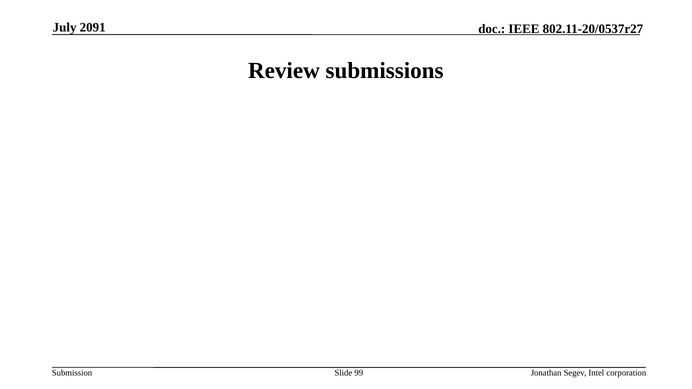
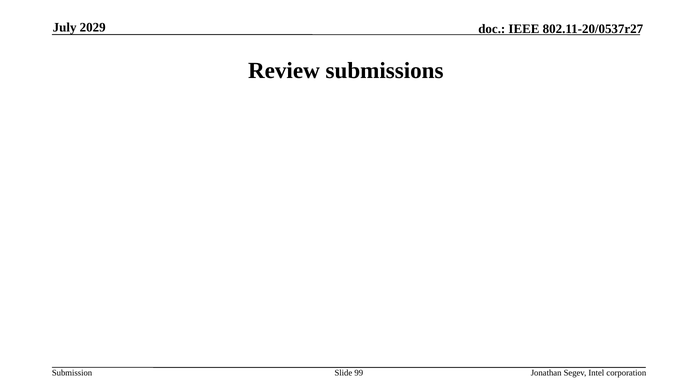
2091: 2091 -> 2029 (93, 28)
